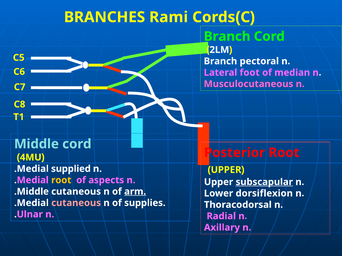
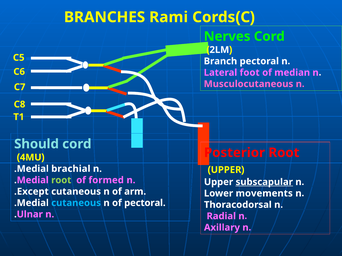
Branch: Branch -> Nerves (227, 36)
Middle: Middle -> Should (36, 144)
supplied: supplied -> brachial (71, 169)
root colour: yellow -> light green (61, 180)
aspects: aspects -> formed (106, 180)
.Middle: .Middle -> .Except (31, 192)
arm underline: present -> none (135, 192)
dorsiflexion: dorsiflexion -> movements (264, 194)
cutaneous colour: pink -> light blue (76, 203)
of supplies: supplies -> pectoral (145, 203)
